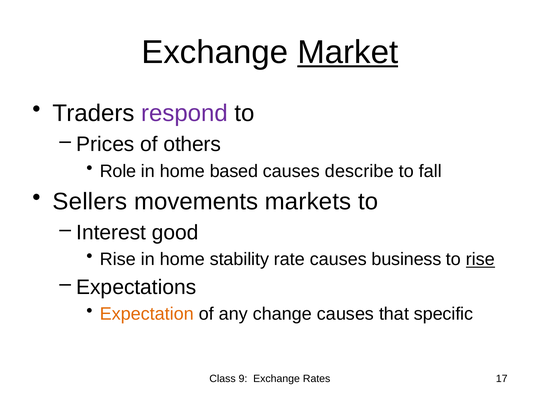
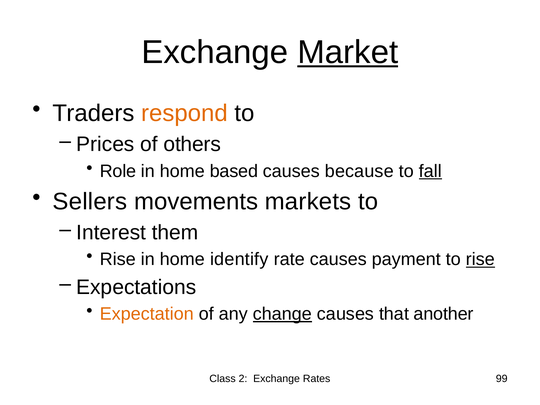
respond colour: purple -> orange (185, 113)
describe: describe -> because (359, 171)
fall underline: none -> present (430, 171)
good: good -> them (175, 233)
stability: stability -> identify (239, 259)
business: business -> payment (406, 259)
change underline: none -> present (282, 314)
specific: specific -> another (444, 314)
9: 9 -> 2 (243, 379)
17: 17 -> 99 (502, 379)
